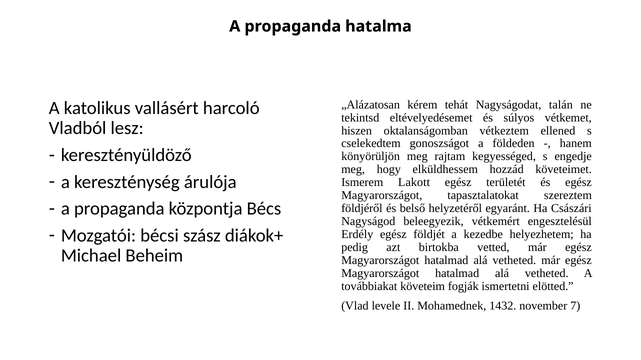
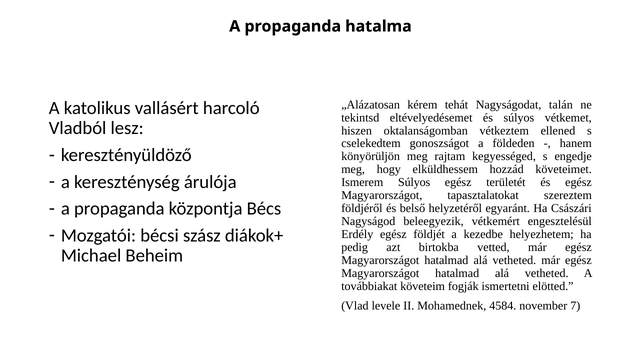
Ismerem Lakott: Lakott -> Súlyos (414, 183)
1432: 1432 -> 4584 (503, 306)
